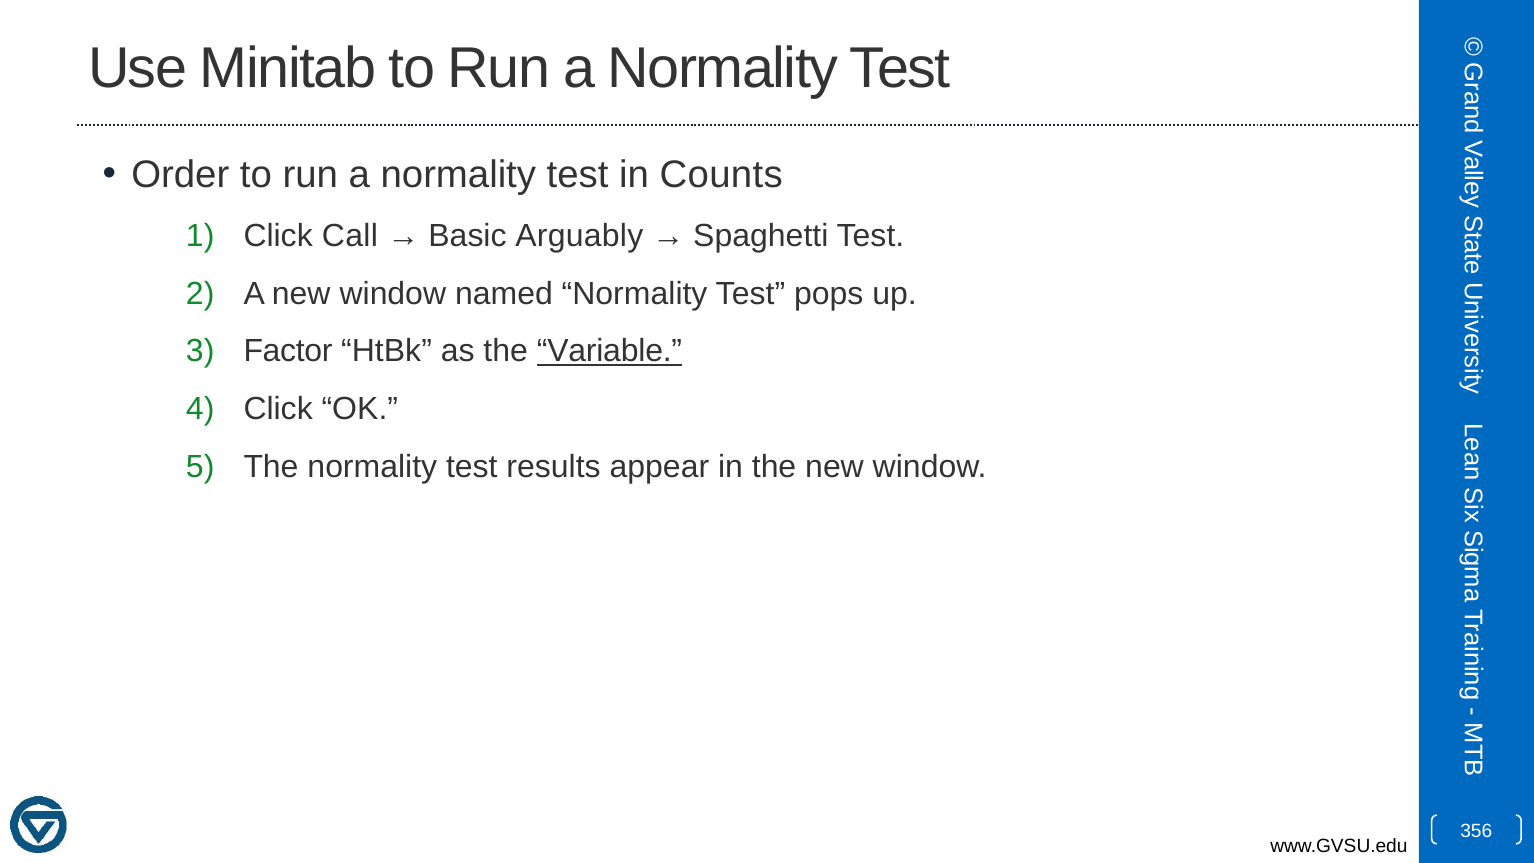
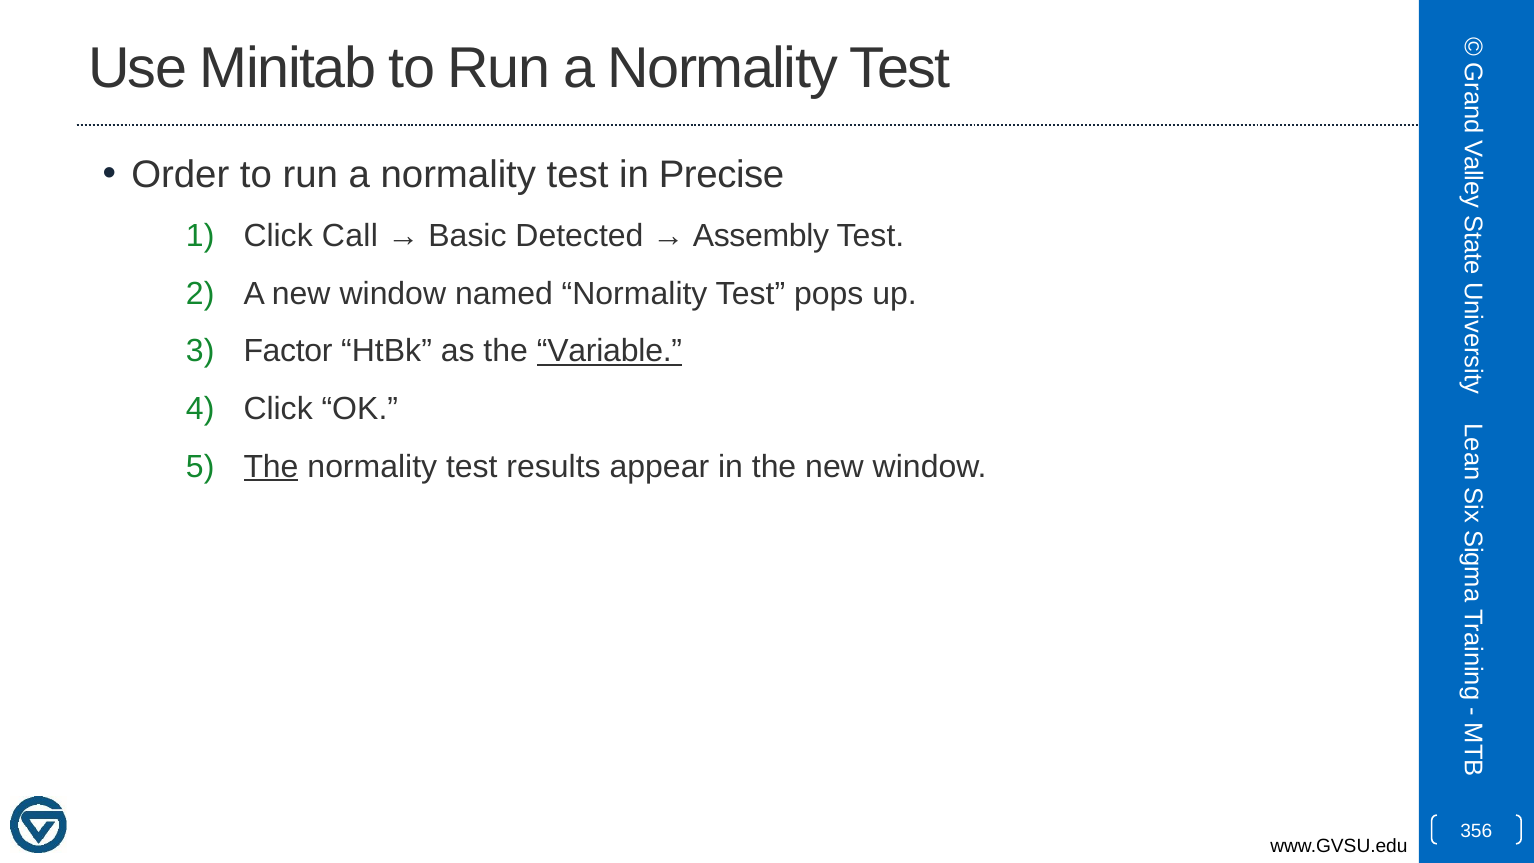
Counts: Counts -> Precise (722, 175)
Arguably: Arguably -> Detected (579, 236)
Spaghetti: Spaghetti -> Assembly (761, 236)
The underline: none -> present (271, 466)
